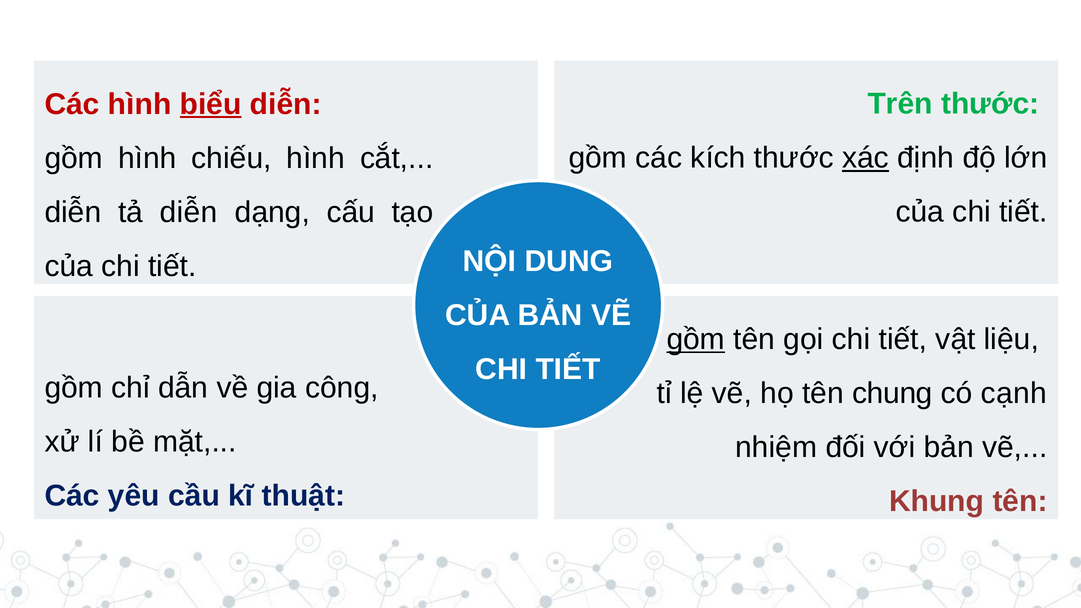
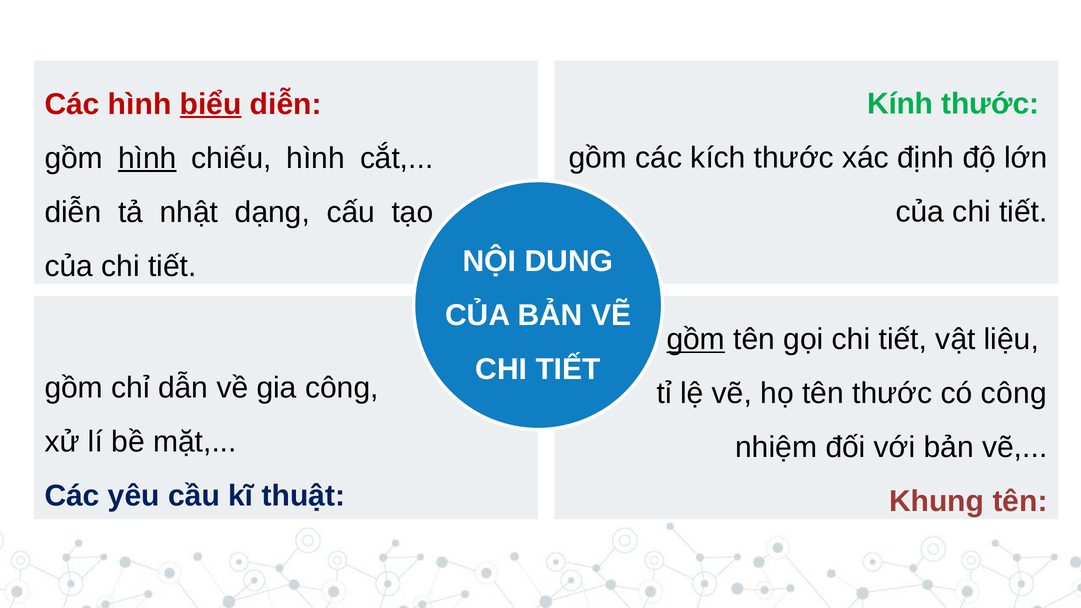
Trên: Trên -> Kính (900, 104)
xác underline: present -> none (866, 158)
hình underline: none -> present (147, 158)
tả diễn: diễn -> nhật (189, 212)
tên chung: chung -> thước (892, 393)
có cạnh: cạnh -> công (1014, 393)
